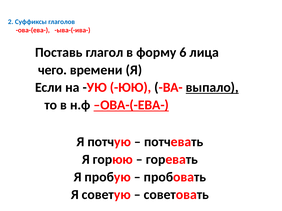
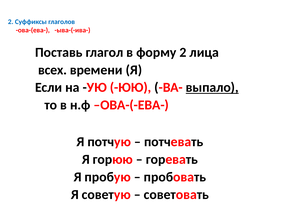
форму 6: 6 -> 2 (183, 52)
чего: чего -> всех (53, 70)
ОВА-(-ЕВА- underline: present -> none (131, 105)
